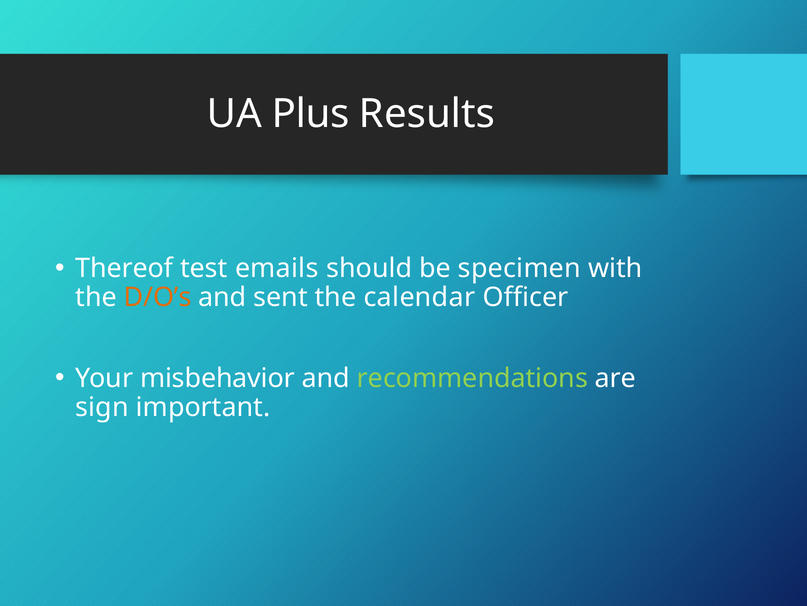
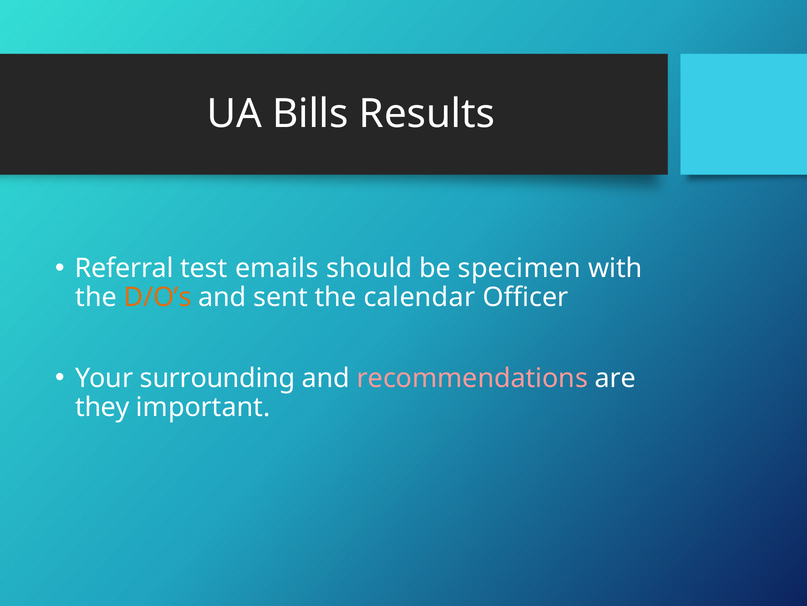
Plus: Plus -> Bills (310, 114)
Thereof: Thereof -> Referral (124, 268)
misbehavior: misbehavior -> surrounding (218, 378)
recommendations colour: light green -> pink (472, 378)
sign: sign -> they (102, 407)
